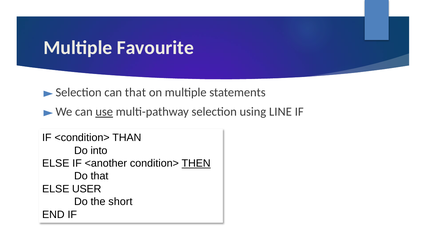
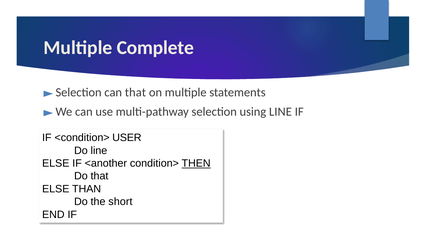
Favourite: Favourite -> Complete (155, 48)
use underline: present -> none (104, 112)
THAN: THAN -> USER (127, 138)
Do into: into -> line (99, 150)
USER: USER -> THAN (87, 189)
